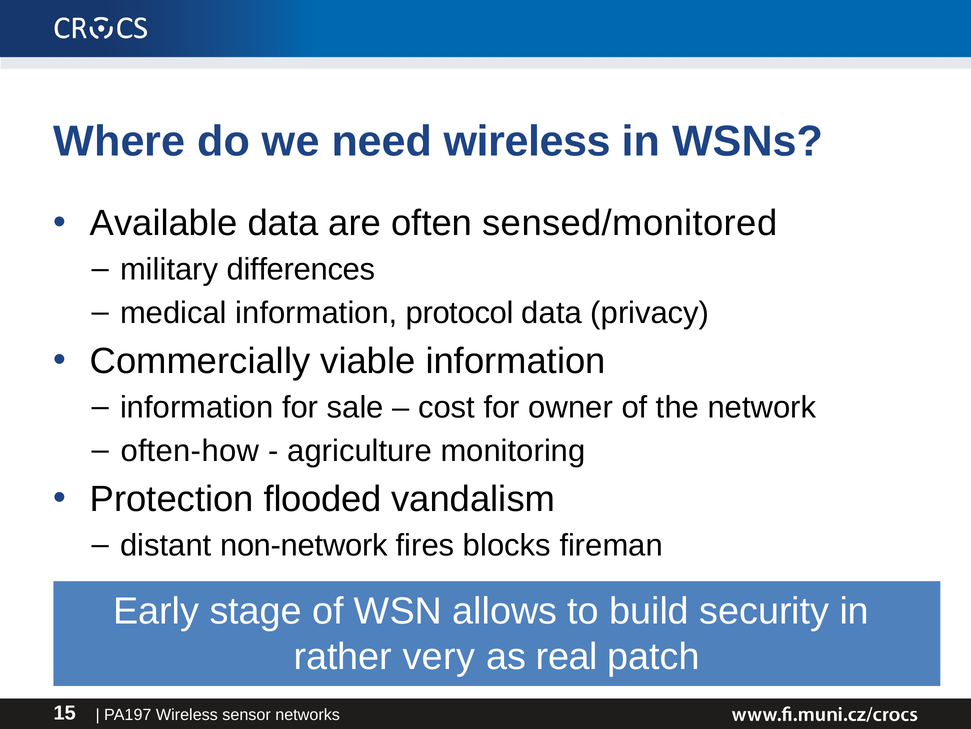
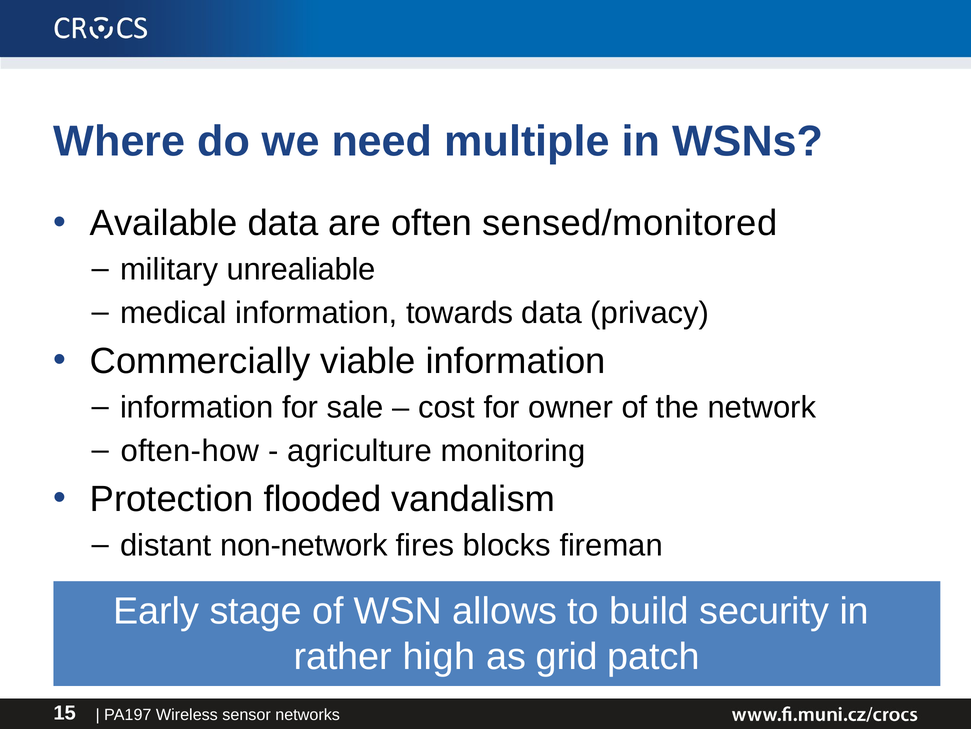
need wireless: wireless -> multiple (527, 142)
differences: differences -> unrealiable (301, 269)
protocol: protocol -> towards (460, 313)
very: very -> high (439, 656)
real: real -> grid (567, 656)
